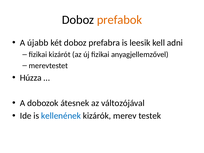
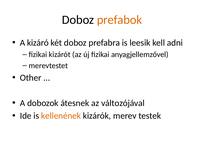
újabb: újabb -> kizáró (38, 43)
Húzza: Húzza -> Other (31, 78)
kellenének colour: blue -> orange (61, 116)
